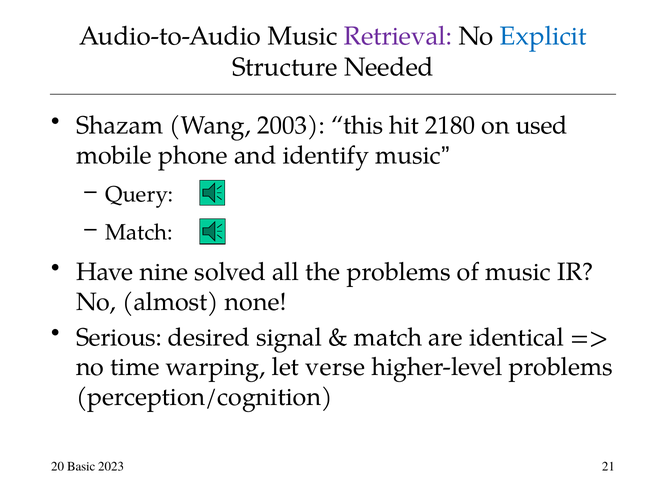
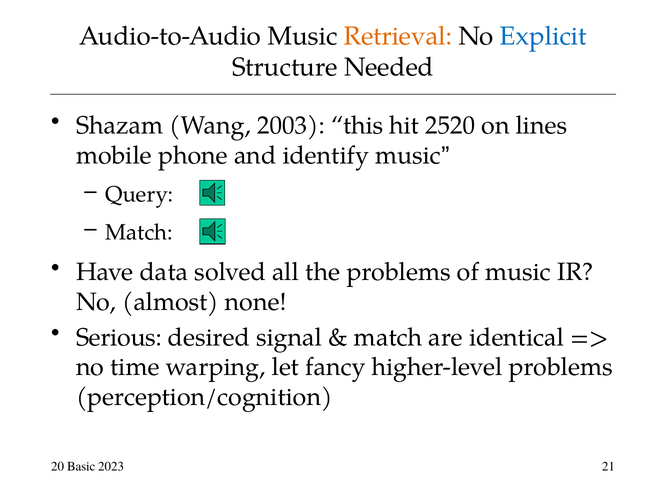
Retrieval colour: purple -> orange (398, 36)
2180: 2180 -> 2520 (450, 126)
used: used -> lines (542, 126)
nine: nine -> data (164, 272)
verse: verse -> fancy (335, 368)
